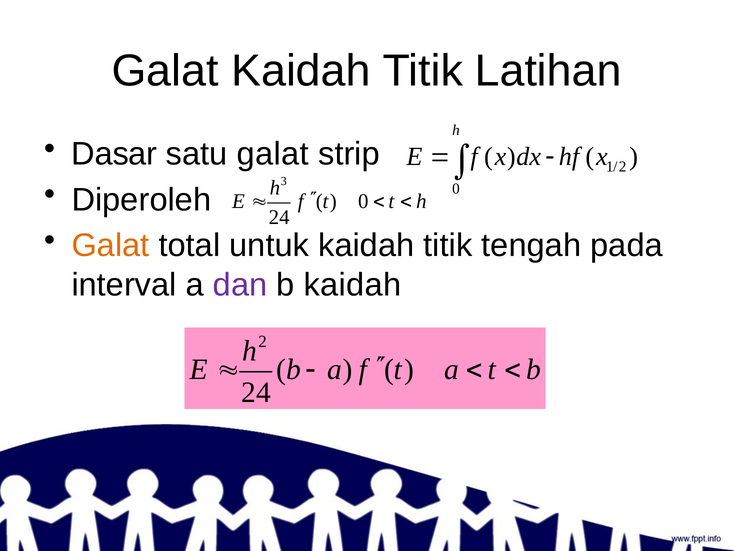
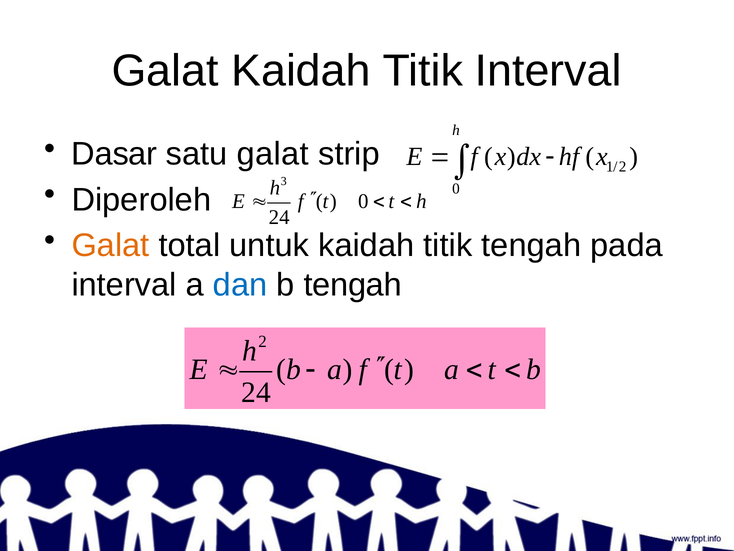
Titik Latihan: Latihan -> Interval (548, 71)
dan colour: purple -> blue (240, 285)
b kaidah: kaidah -> tengah (353, 285)
